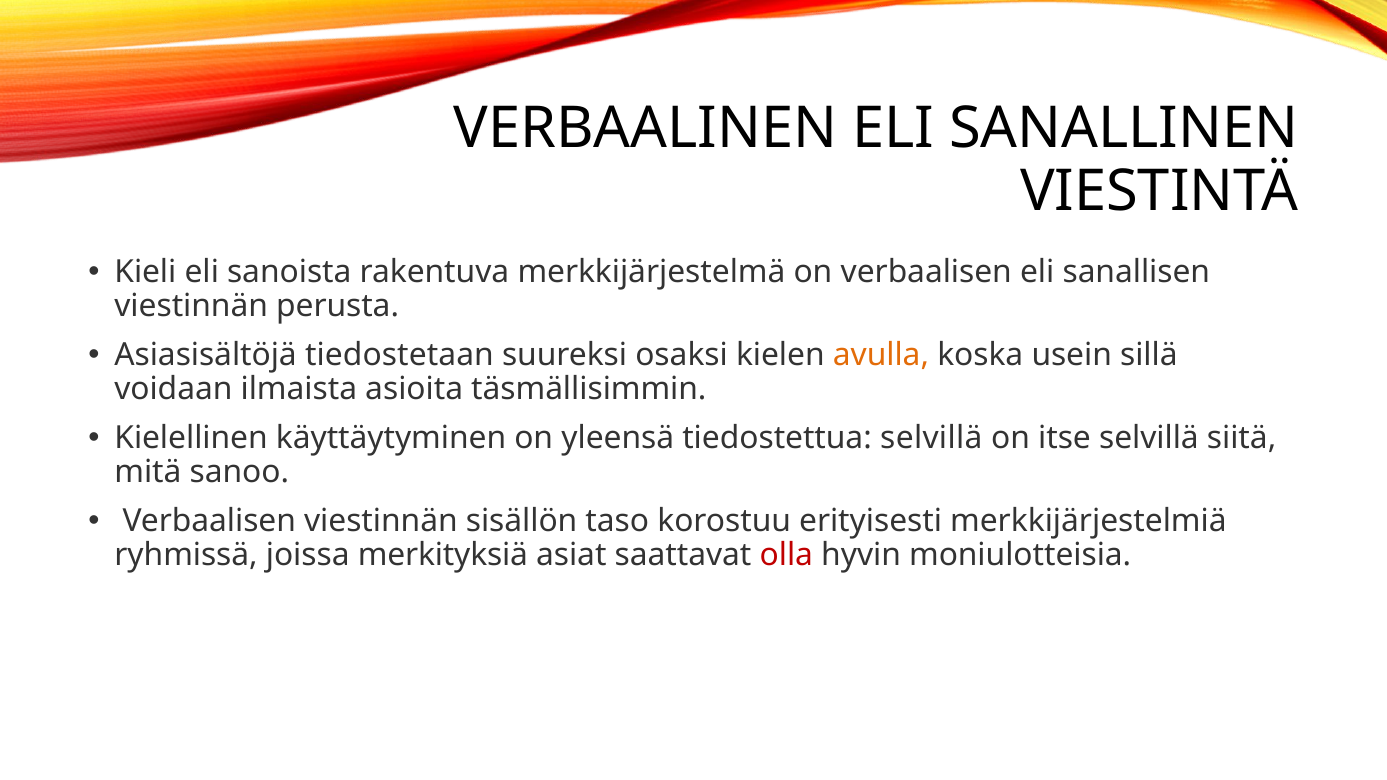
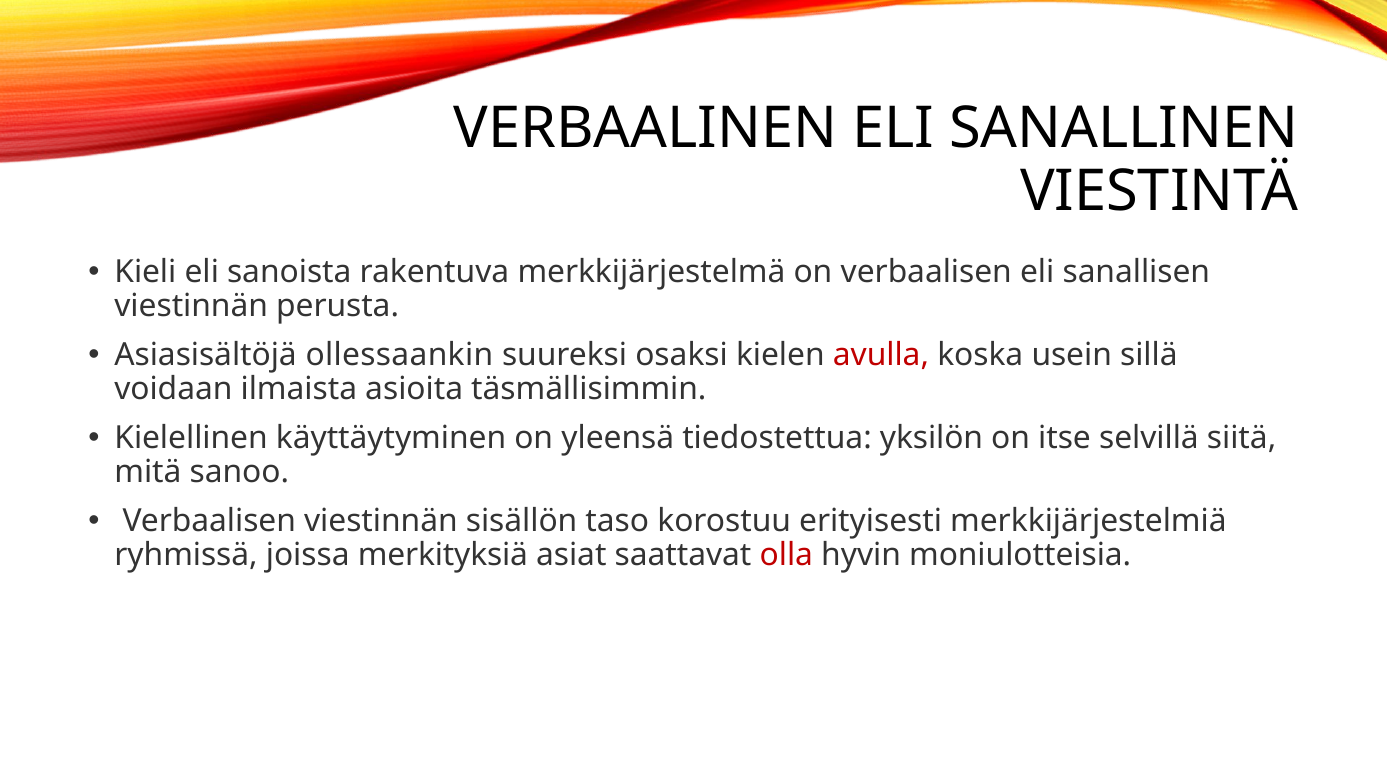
tiedostetaan: tiedostetaan -> ollessaankin (399, 355)
avulla colour: orange -> red (881, 355)
tiedostettua selvillä: selvillä -> yksilön (932, 438)
